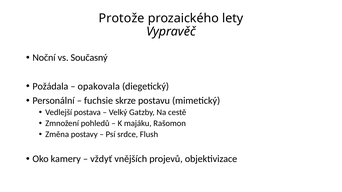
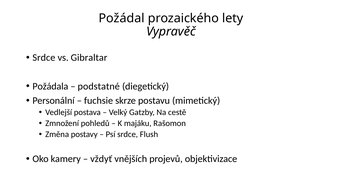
Protože: Protože -> Požádal (122, 18)
Noční: Noční -> Srdce (44, 58)
Současný: Současný -> Gibraltar (89, 58)
opakovala: opakovala -> podstatné (99, 87)
